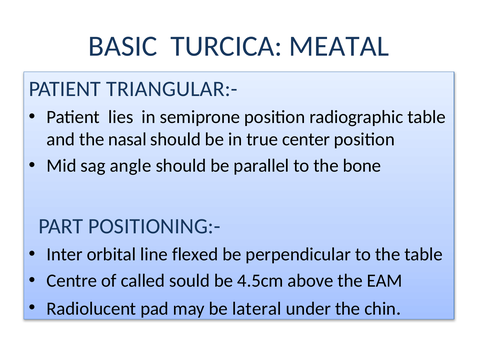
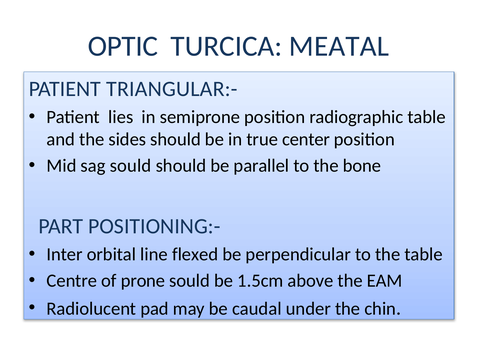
BASIC: BASIC -> OPTIC (123, 46)
nasal: nasal -> sides (127, 139)
sag angle: angle -> sould (131, 165)
called: called -> prone (143, 280)
4.5cm: 4.5cm -> 1.5cm (260, 280)
lateral: lateral -> caudal (257, 308)
